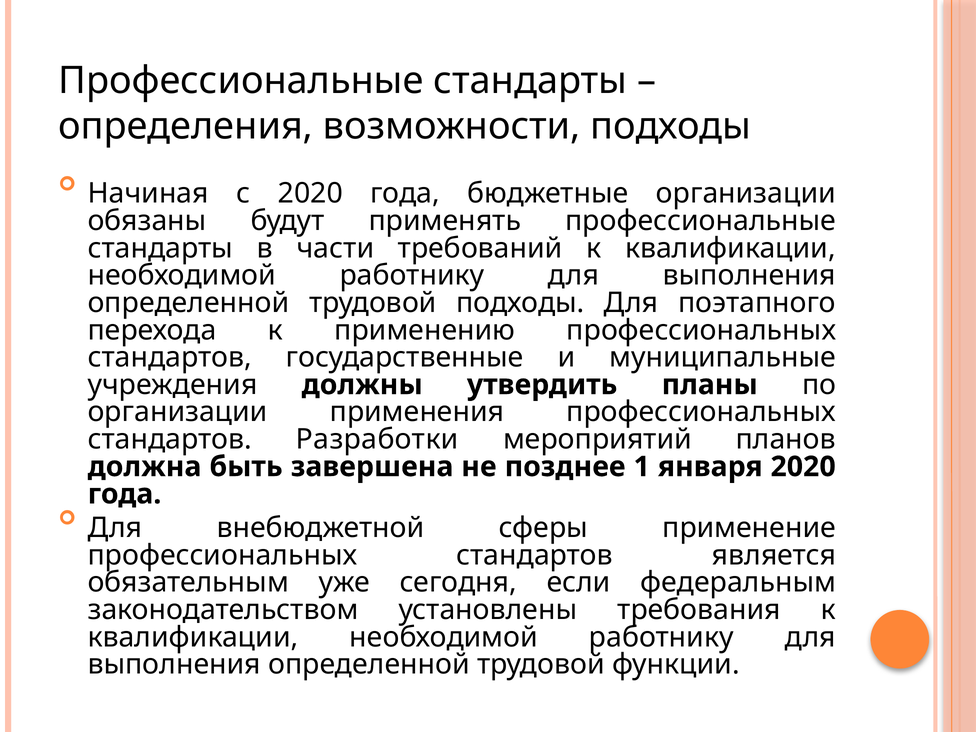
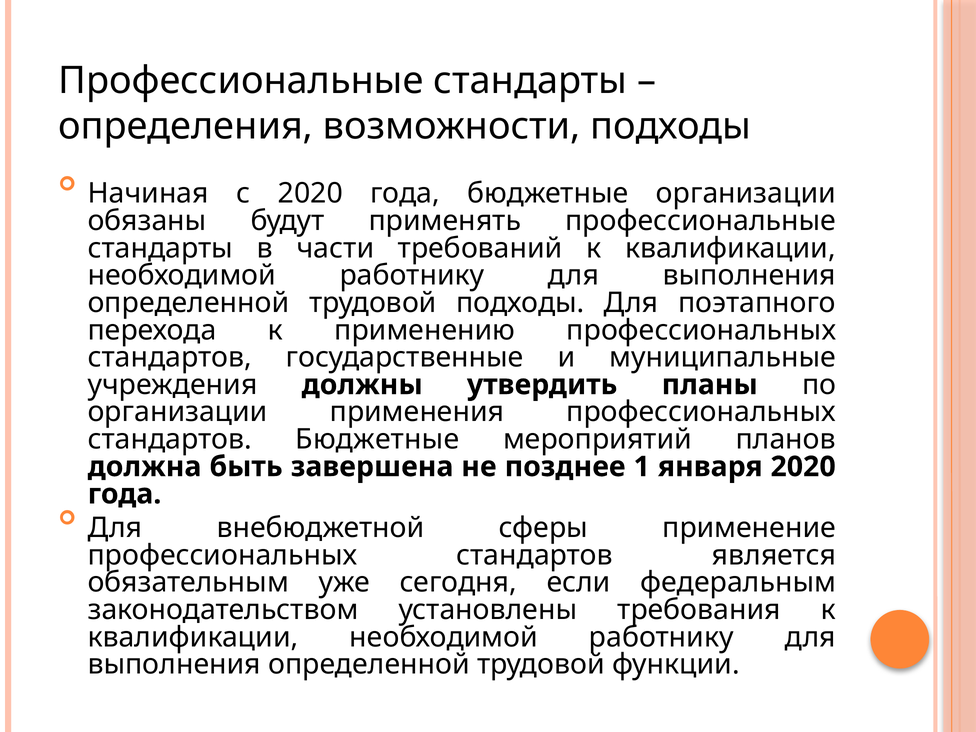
стандартов Разработки: Разработки -> Бюджетные (377, 439)
